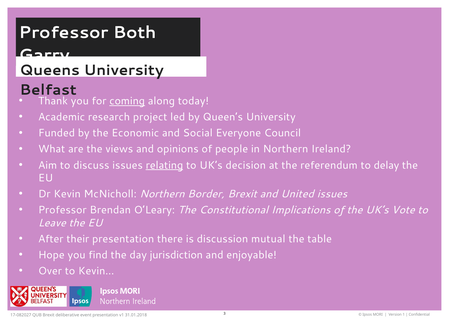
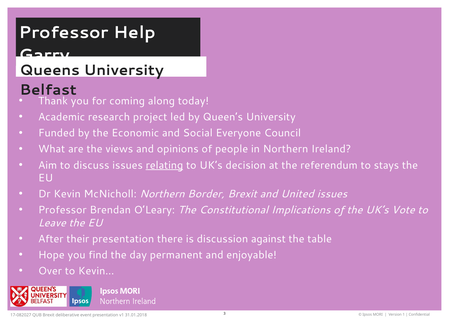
Both: Both -> Help (135, 33)
coming underline: present -> none (127, 101)
delay: delay -> stays (386, 165)
mutual: mutual -> against (268, 239)
jurisdiction: jurisdiction -> permanent (176, 255)
